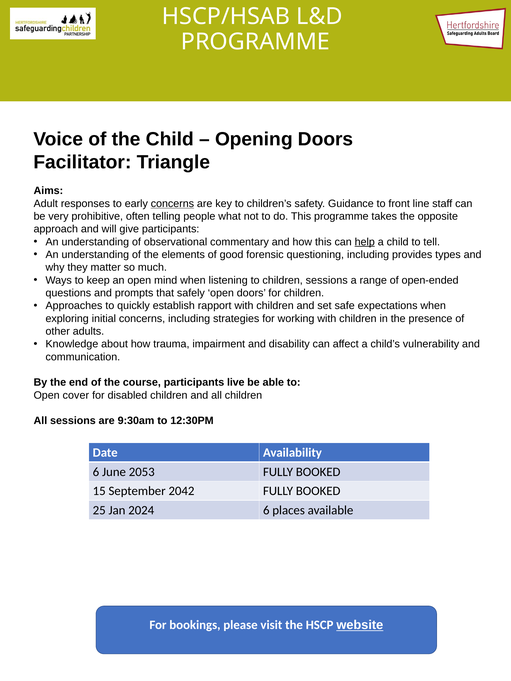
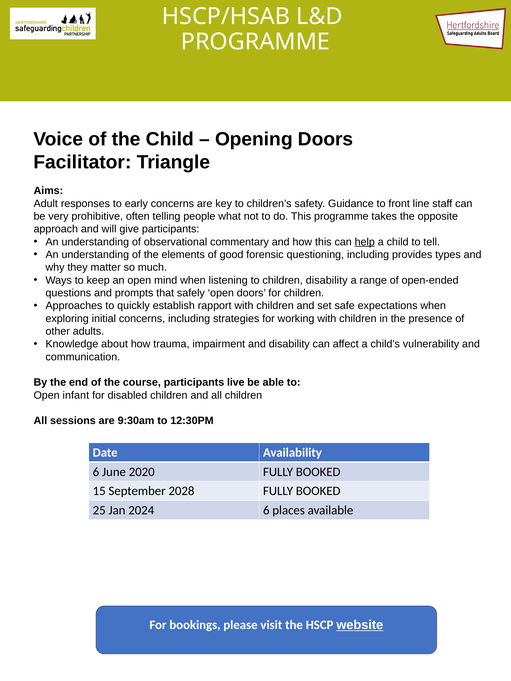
concerns underline: present -> none (172, 204)
children sessions: sessions -> disability (327, 280)
cover: cover -> infant (76, 395)
2053: 2053 -> 2020 (142, 472)
2042: 2042 -> 2028 (181, 491)
